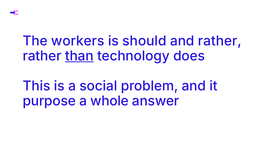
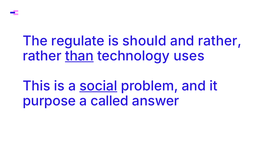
workers: workers -> regulate (78, 41)
does: does -> uses (189, 56)
social underline: none -> present (98, 86)
whole: whole -> called (110, 101)
